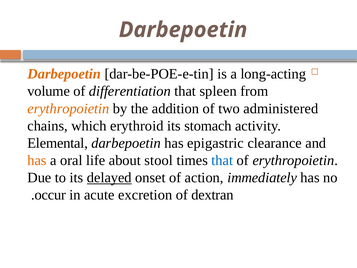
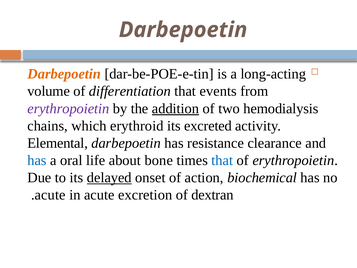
spleen: spleen -> events (218, 91)
erythropoietin colour: orange -> purple (68, 108)
addition underline: none -> present (176, 108)
administered: administered -> hemodialysis (281, 108)
stomach: stomach -> excreted (208, 126)
epigastric: epigastric -> resistance (216, 143)
has colour: orange -> blue (37, 160)
stool: stool -> bone (159, 160)
immediately: immediately -> biochemical (262, 178)
occur: occur -> acute (50, 195)
